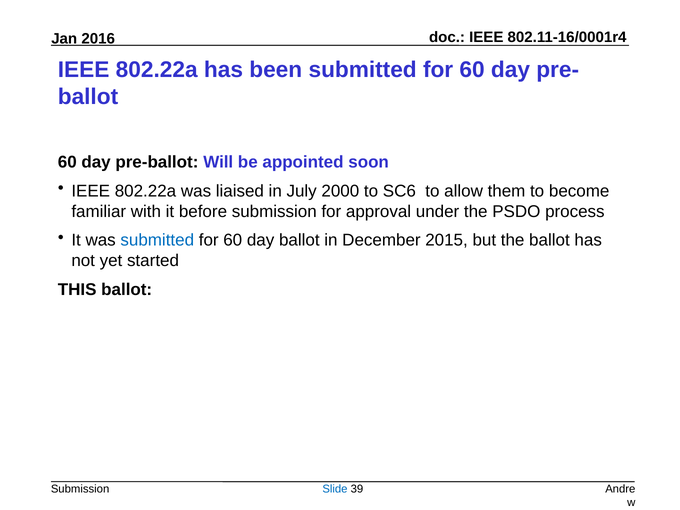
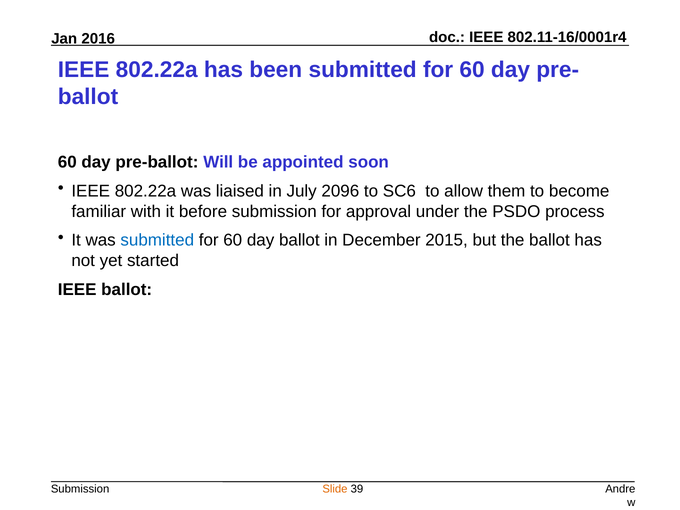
2000: 2000 -> 2096 (340, 191)
THIS: THIS -> IEEE (77, 290)
Slide colour: blue -> orange (335, 489)
